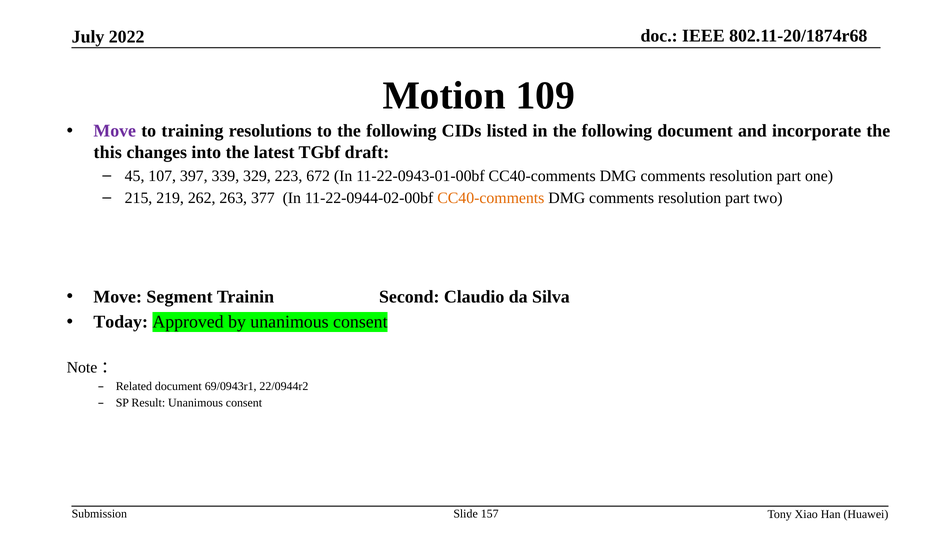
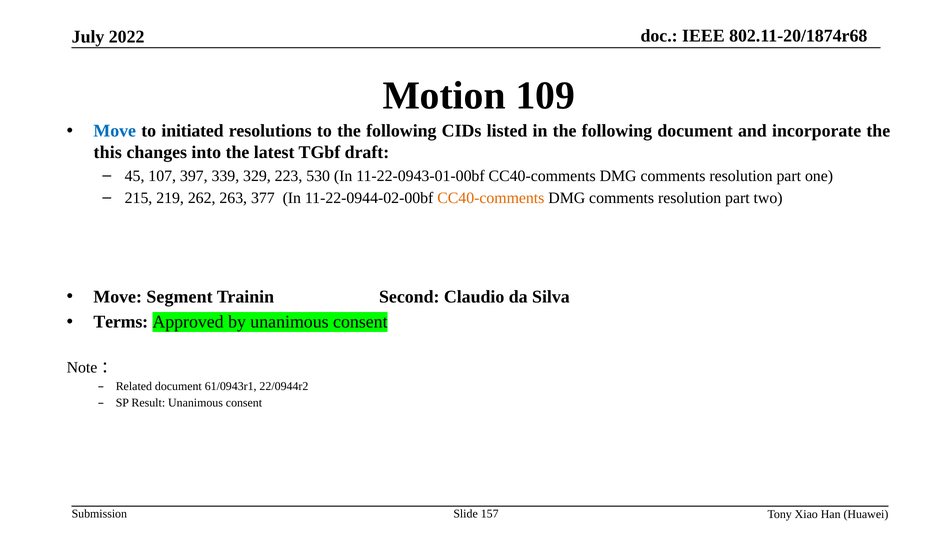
Move colour: purple -> blue (115, 131)
training: training -> initiated (193, 131)
672: 672 -> 530 (318, 176)
Today: Today -> Terms (121, 322)
69/0943r1: 69/0943r1 -> 61/0943r1 (231, 386)
